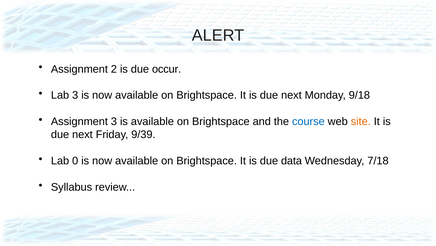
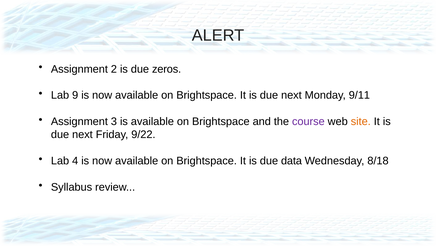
occur: occur -> zeros (167, 69)
Lab 3: 3 -> 9 (75, 95)
9/18: 9/18 -> 9/11 (359, 95)
course colour: blue -> purple (308, 121)
9/39: 9/39 -> 9/22 (143, 134)
0: 0 -> 4 (75, 160)
7/18: 7/18 -> 8/18 (378, 160)
